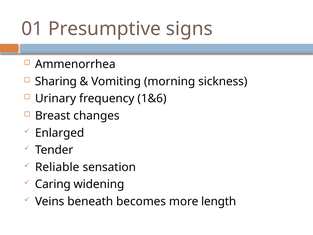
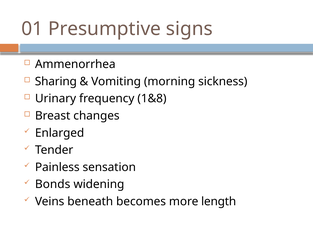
1&6: 1&6 -> 1&8 (152, 98)
Reliable: Reliable -> Painless (57, 167)
Caring: Caring -> Bonds (53, 184)
